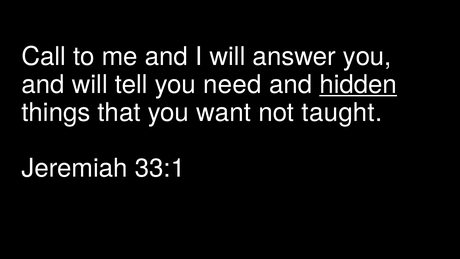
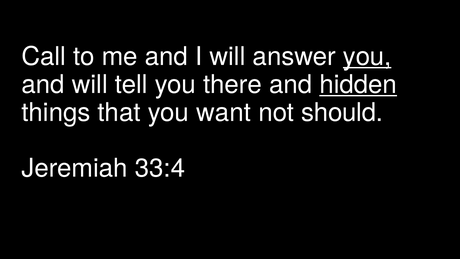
you underline: none -> present (367, 57)
need: need -> there (233, 84)
taught: taught -> should (342, 112)
33:1: 33:1 -> 33:4 (160, 168)
